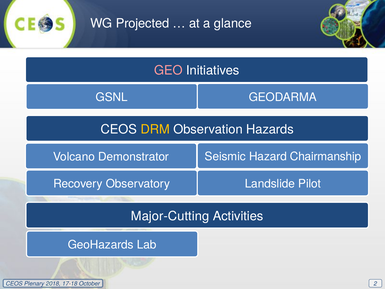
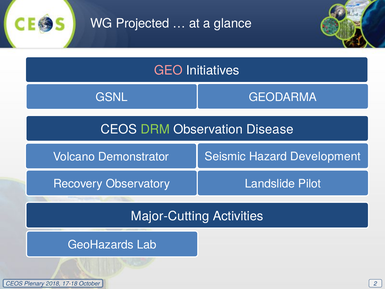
DRM colour: yellow -> light green (155, 129)
Hazards: Hazards -> Disease (270, 129)
Chairmanship: Chairmanship -> Development (325, 156)
